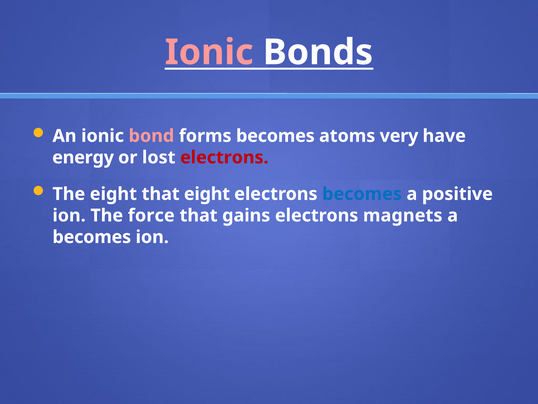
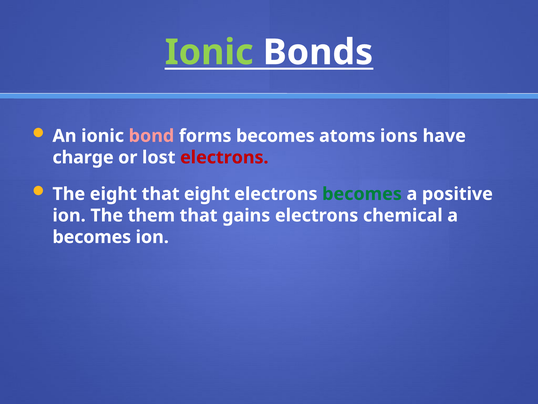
Ionic colour: pink -> light green (209, 52)
very: very -> ions (399, 136)
energy: energy -> charge (83, 157)
becomes colour: blue -> green (362, 194)
force: force -> them (151, 215)
magnets: magnets -> chemical (403, 215)
